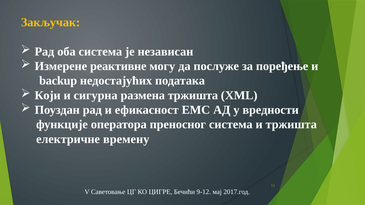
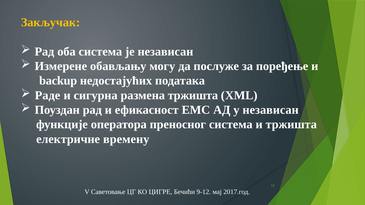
реактивне: реактивне -> обављању (118, 66)
Који: Који -> Раде (48, 95)
у вредности: вредности -> независан (271, 110)
